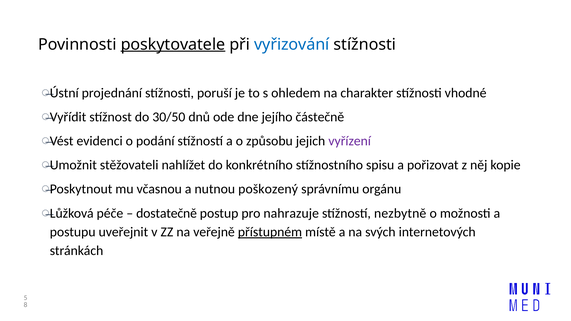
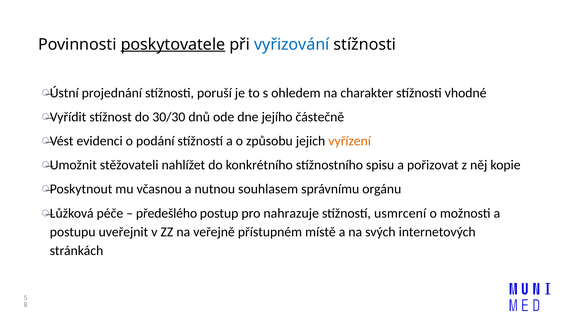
30/50: 30/50 -> 30/30 (169, 117)
vyřízení colour: purple -> orange (350, 141)
poškozený: poškozený -> souhlasem (268, 189)
dostatečně: dostatečně -> předešlého (167, 213)
nezbytně: nezbytně -> usmrcení (400, 213)
přístupném underline: present -> none (270, 232)
